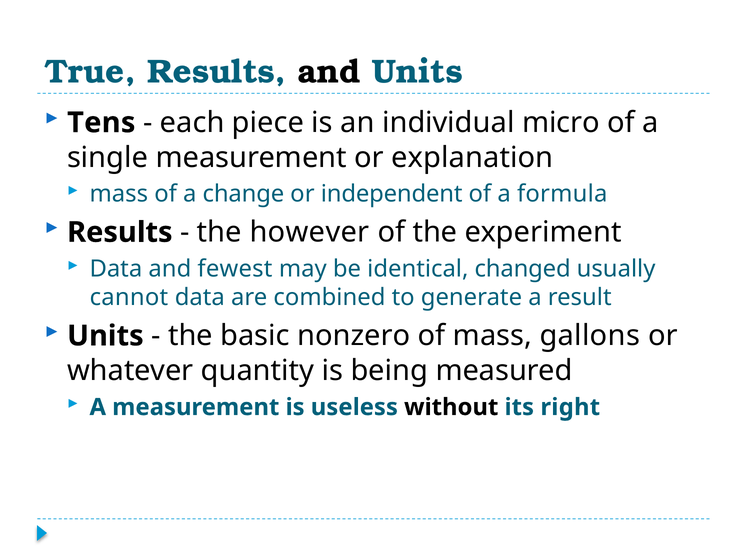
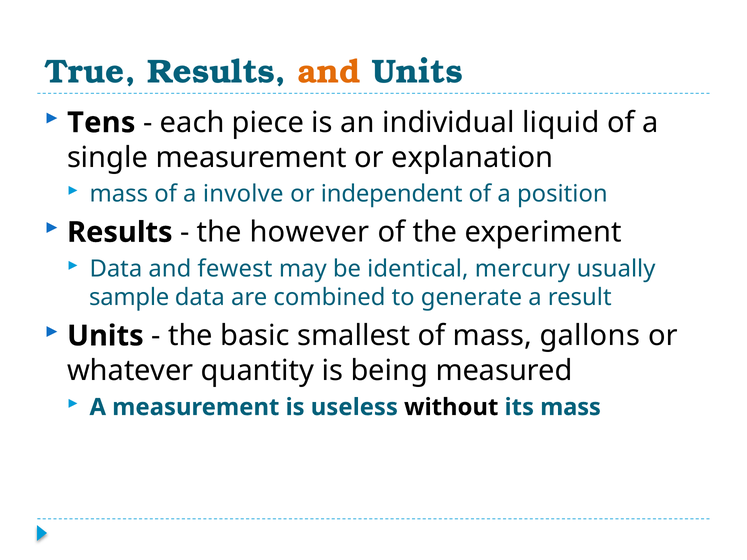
and colour: black -> orange (329, 72)
micro: micro -> liquid (561, 123)
change: change -> involve (243, 194)
formula: formula -> position (562, 194)
changed: changed -> mercury (522, 269)
cannot: cannot -> sample (129, 298)
nonzero: nonzero -> smallest (354, 336)
its right: right -> mass (571, 407)
